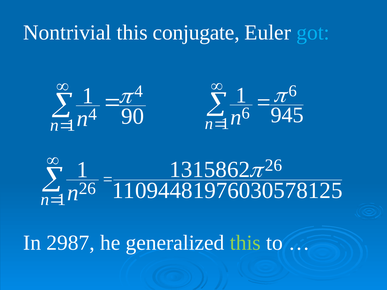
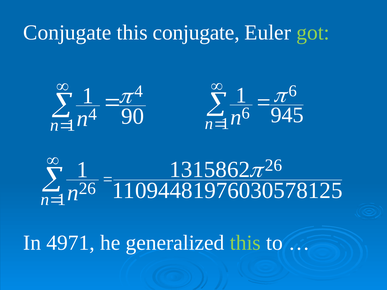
Nontrivial: Nontrivial -> Conjugate (67, 32)
got colour: light blue -> light green (313, 32)
2987: 2987 -> 4971 (71, 243)
